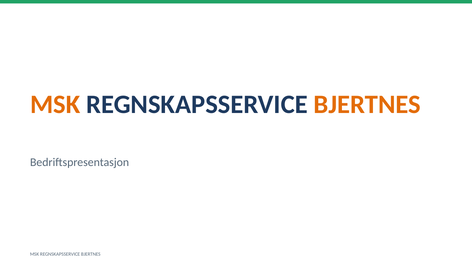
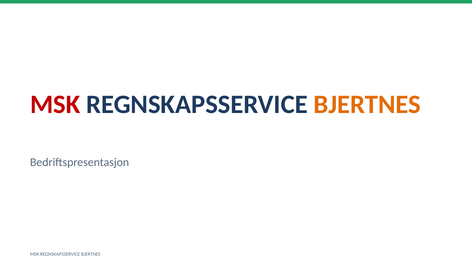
MSK colour: orange -> red (55, 105)
